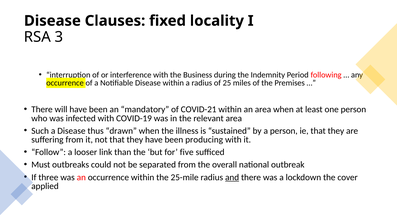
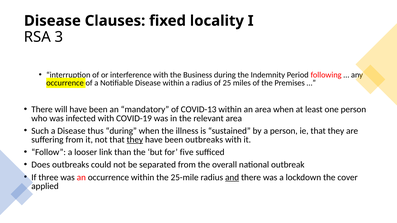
COVID-21: COVID-21 -> COVID-13 (199, 110)
thus drawn: drawn -> during (121, 131)
they underline: none -> present (135, 140)
been producing: producing -> outbreaks (204, 140)
Must: Must -> Does (41, 165)
